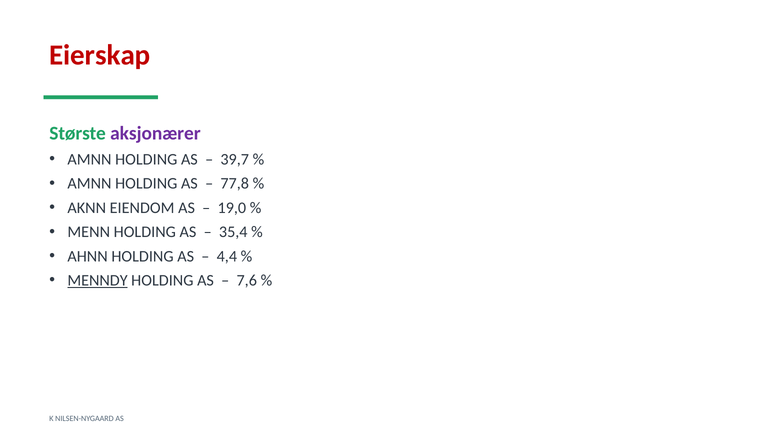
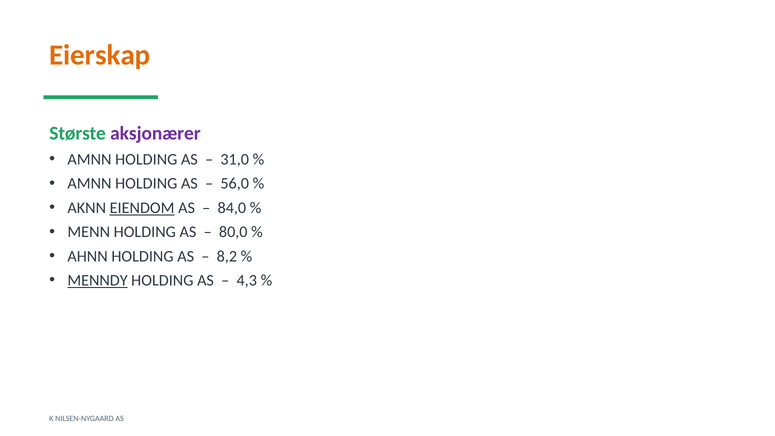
Eierskap colour: red -> orange (100, 55)
39,7: 39,7 -> 31,0 (235, 159)
77,8: 77,8 -> 56,0 (235, 184)
EIENDOM underline: none -> present (142, 208)
19,0: 19,0 -> 84,0 (232, 208)
35,4: 35,4 -> 80,0 (233, 232)
4,4: 4,4 -> 8,2 (227, 256)
7,6: 7,6 -> 4,3 (247, 281)
